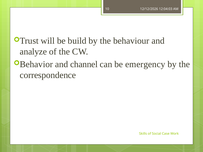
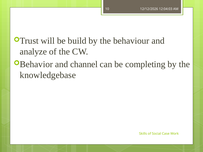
emergency: emergency -> completing (145, 64)
correspondence: correspondence -> knowledgebase (48, 75)
